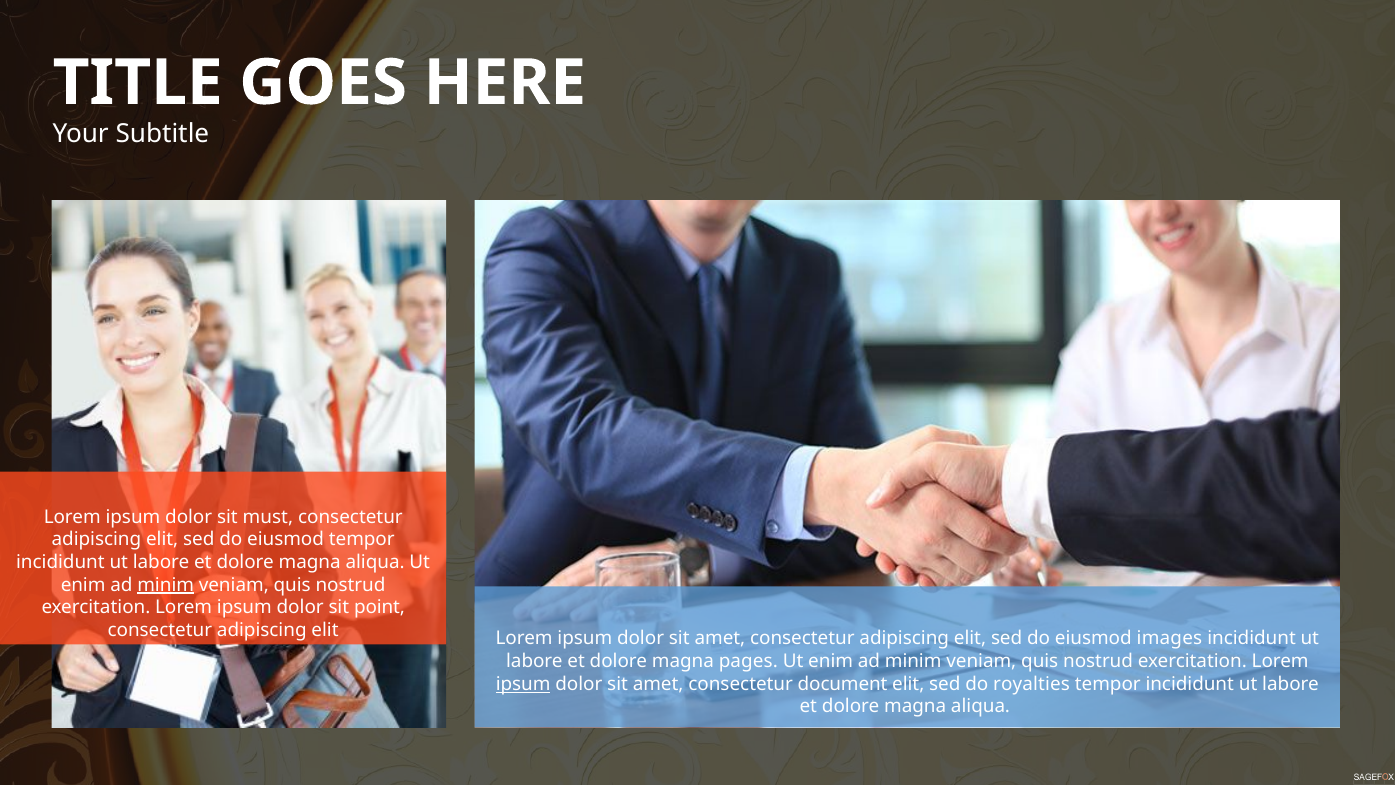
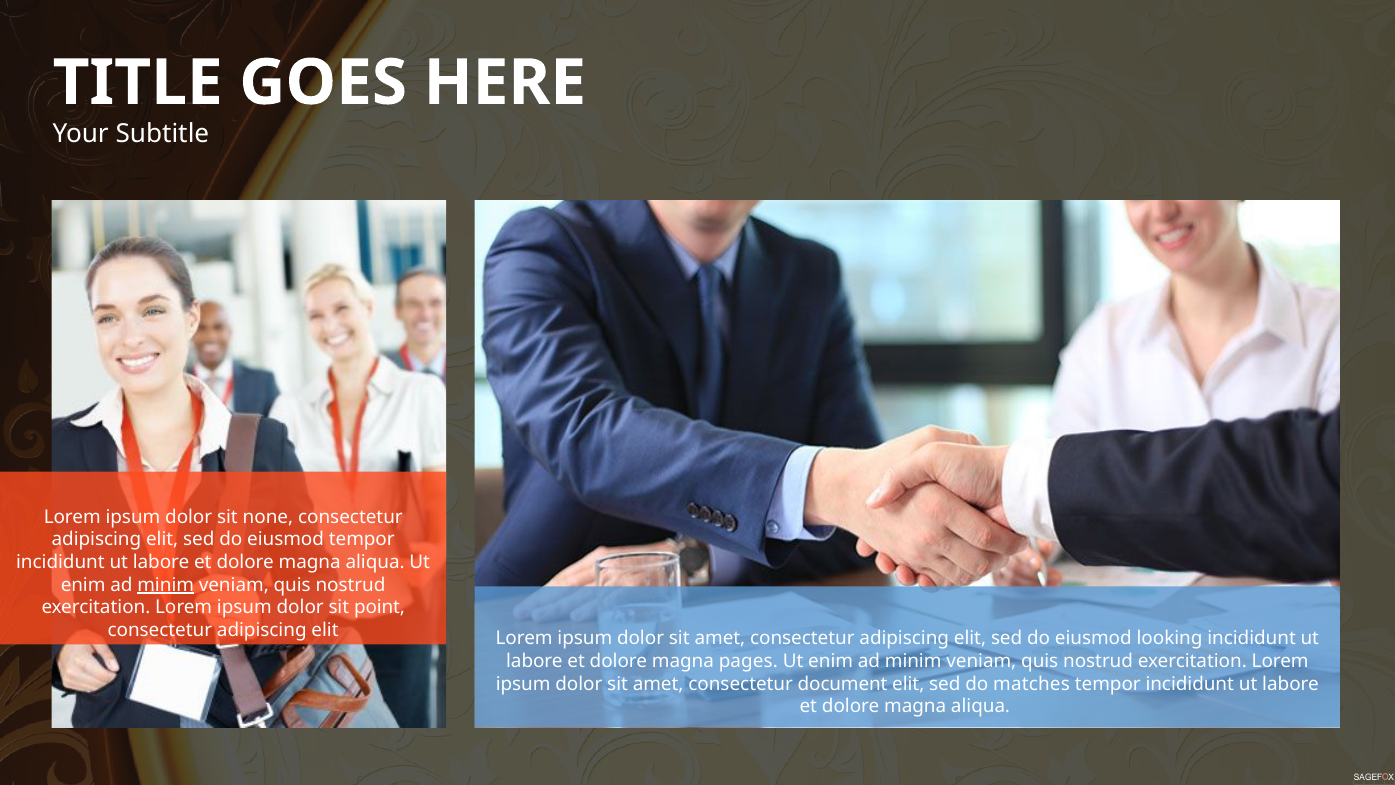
must: must -> none (268, 517)
images: images -> looking (1170, 638)
ipsum underline: present -> none (523, 684)
royalties: royalties -> matches (1032, 684)
